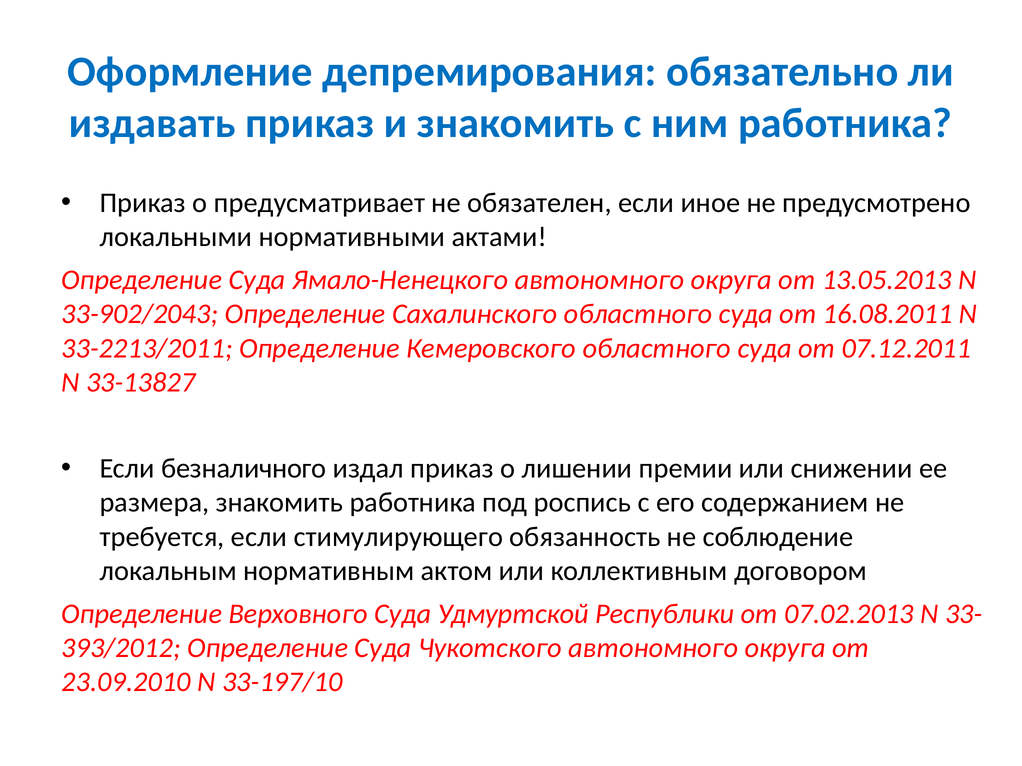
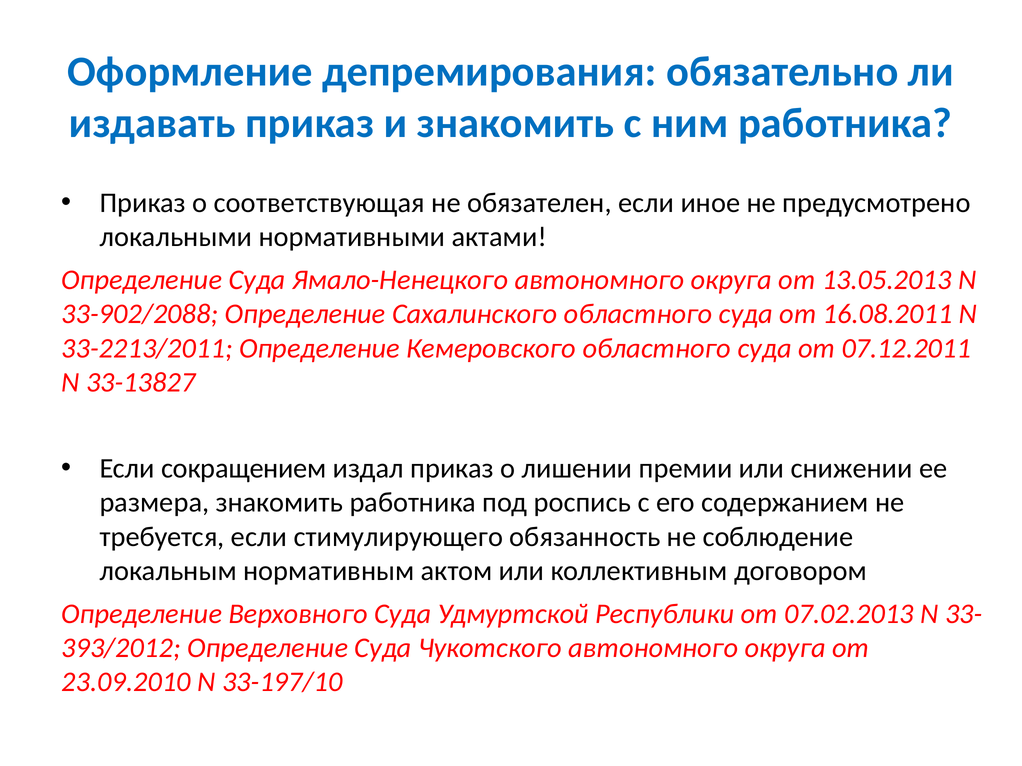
предусматривает: предусматривает -> соответствующая (319, 203)
33-902/2043: 33-902/2043 -> 33-902/2088 (140, 314)
безналичного: безналичного -> сокращением (244, 469)
